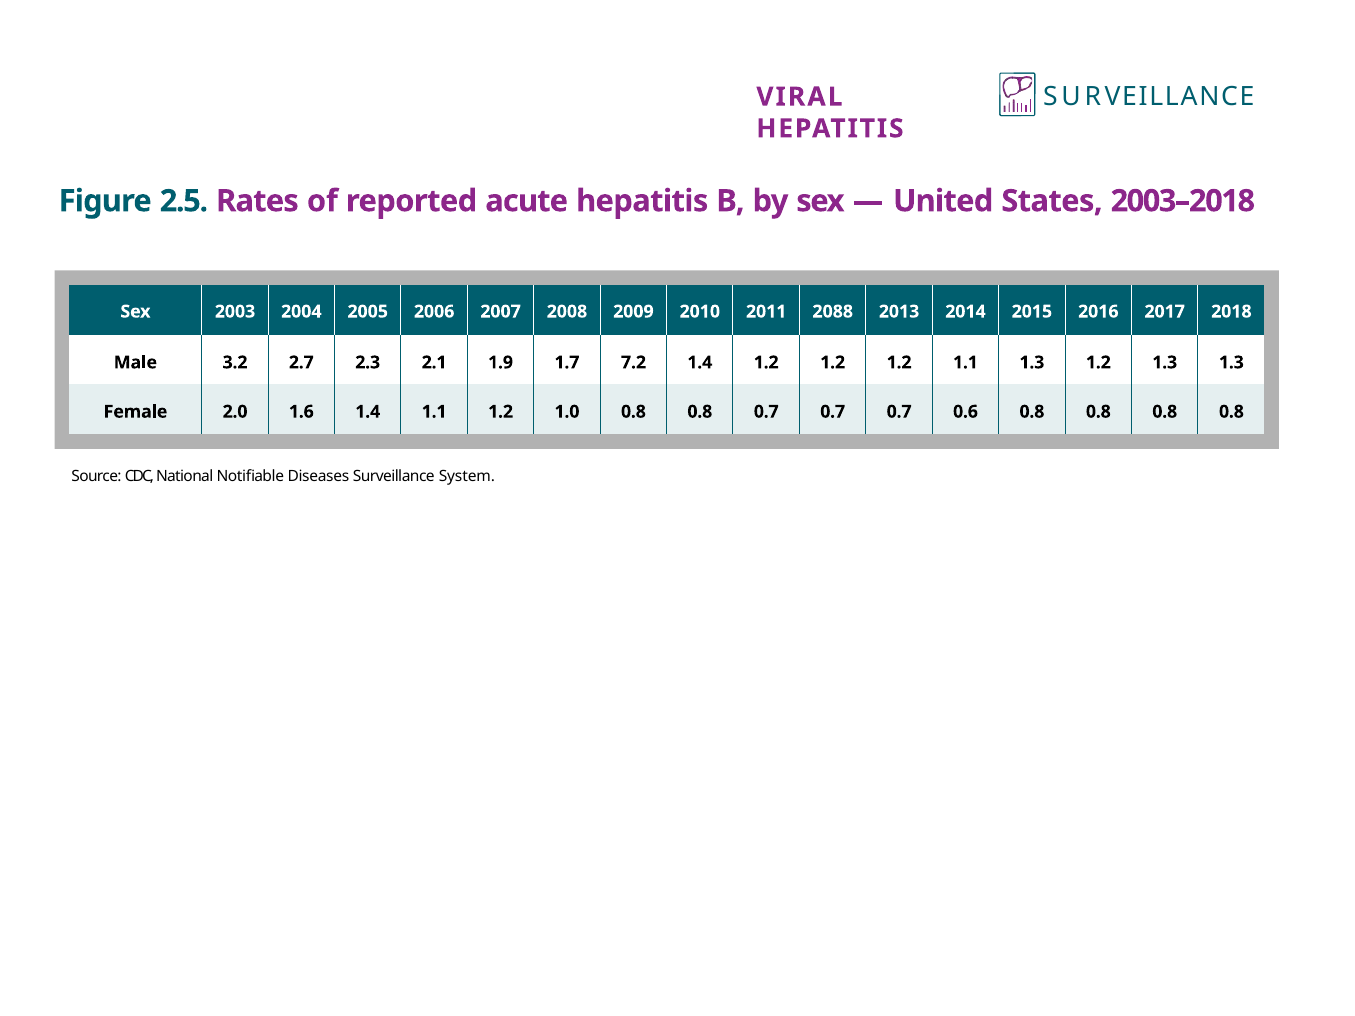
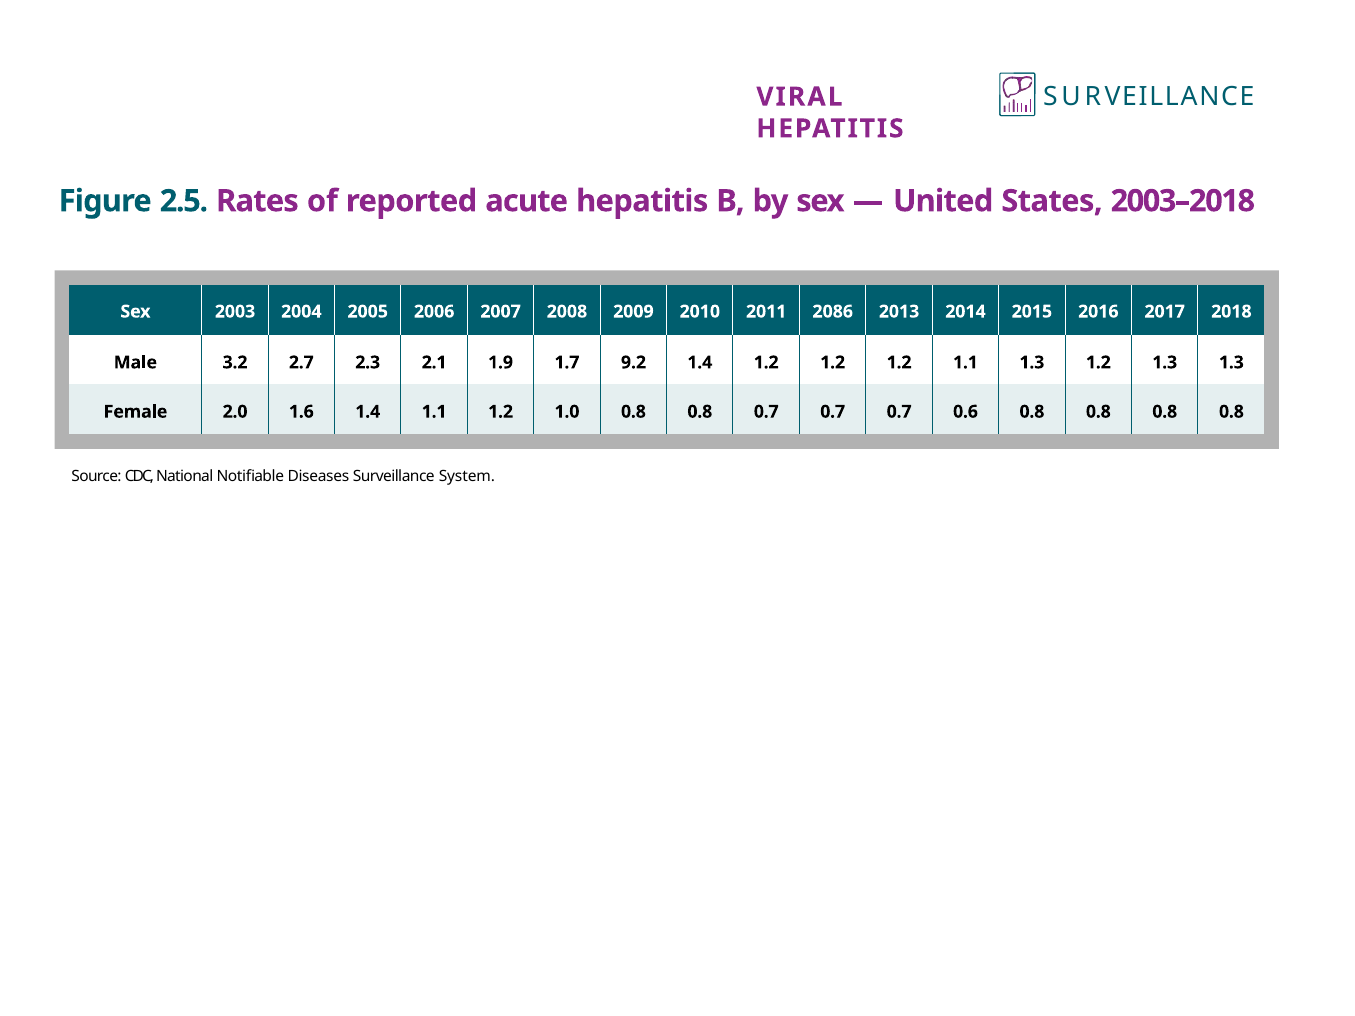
2088: 2088 -> 2086 (833, 312)
7.2: 7.2 -> 9.2 (633, 363)
